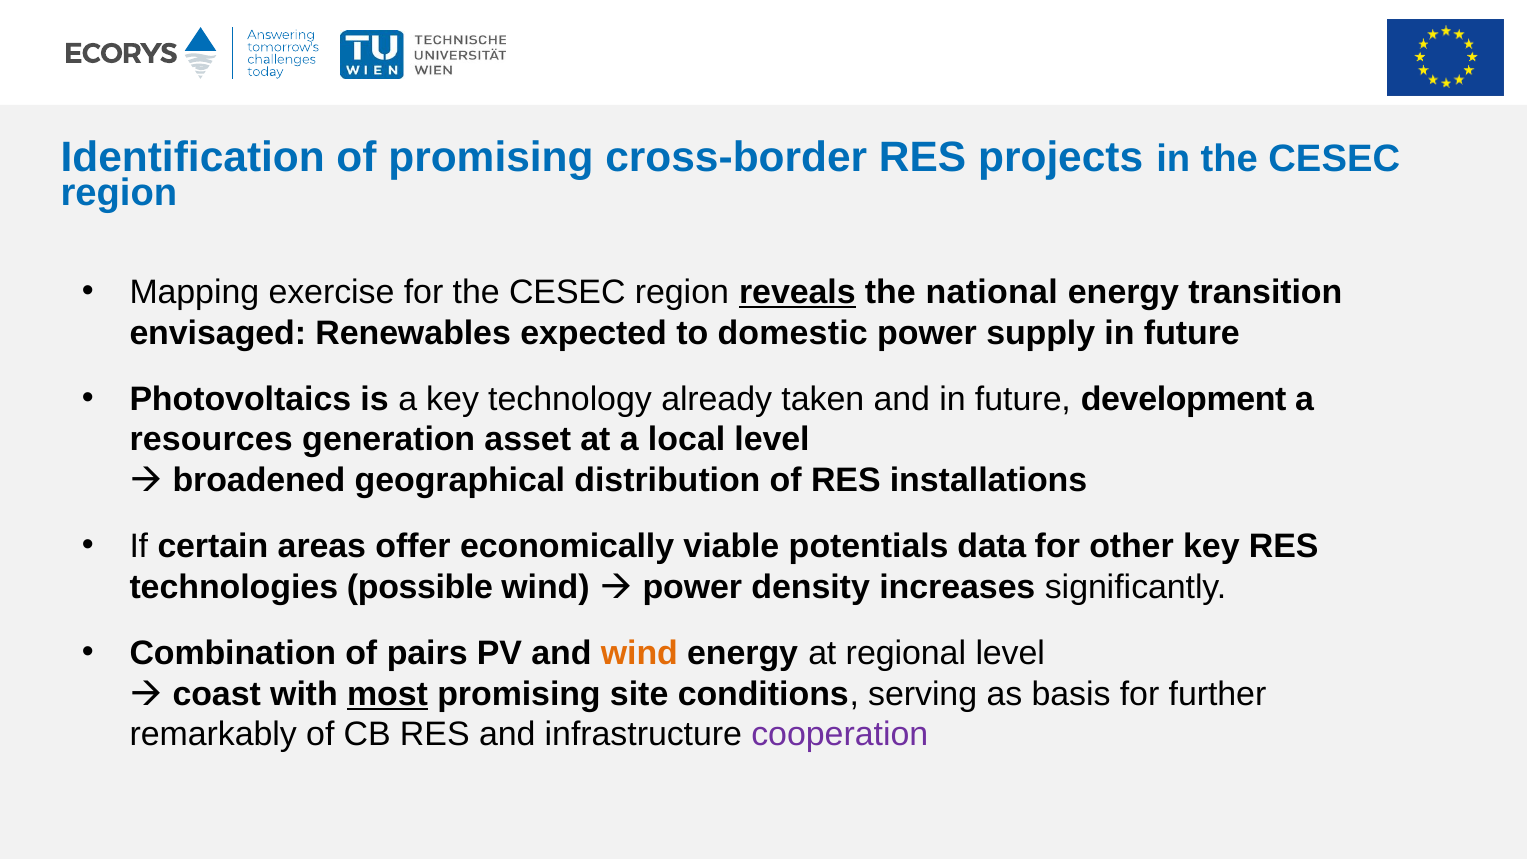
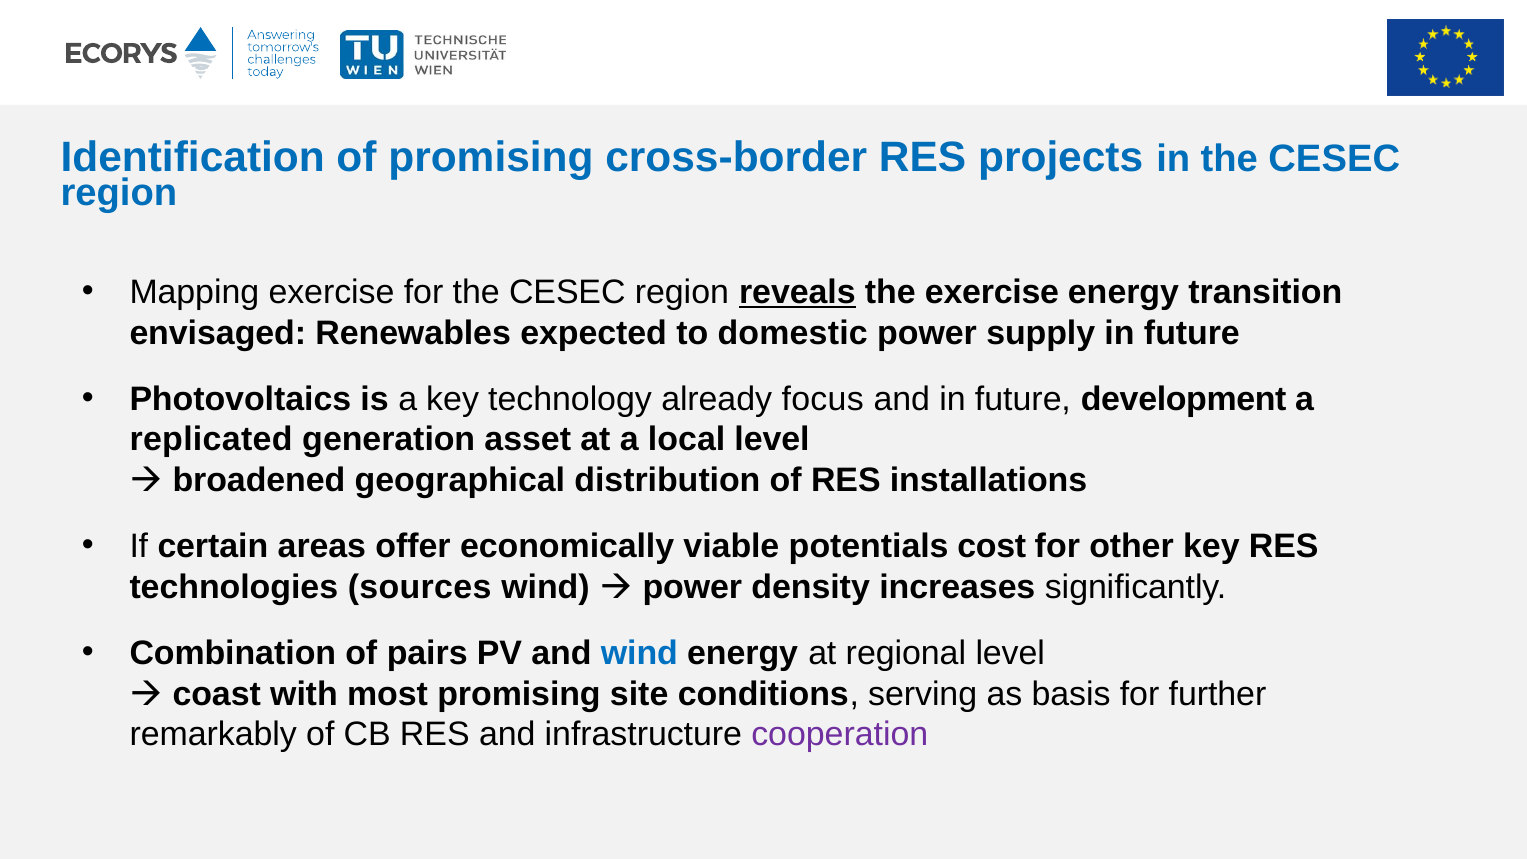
the national: national -> exercise (992, 292)
taken: taken -> focus (823, 399)
resources: resources -> replicated (211, 440)
data: data -> cost (992, 547)
possible: possible -> sources (420, 587)
wind colour: orange -> blue (639, 653)
most underline: present -> none (387, 694)
